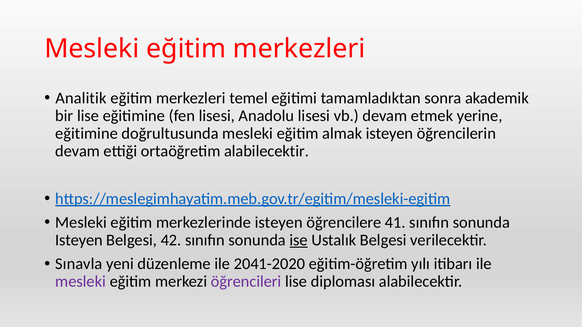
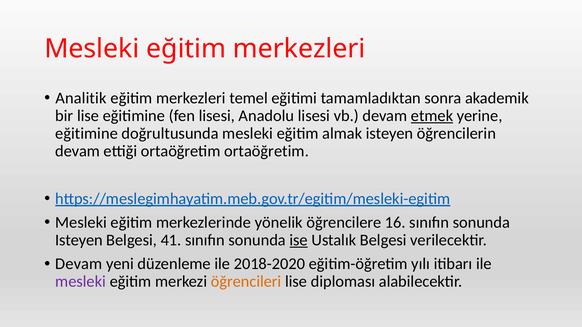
etmek underline: none -> present (432, 116)
ortaöğretim alabilecektir: alabilecektir -> ortaöğretim (266, 151)
merkezlerinde isteyen: isteyen -> yönelik (279, 223)
41: 41 -> 16 (395, 223)
42: 42 -> 41 (171, 240)
Sınavla: Sınavla -> Devam (79, 264)
2041-2020: 2041-2020 -> 2018-2020 (269, 264)
öğrencileri colour: purple -> orange (246, 282)
